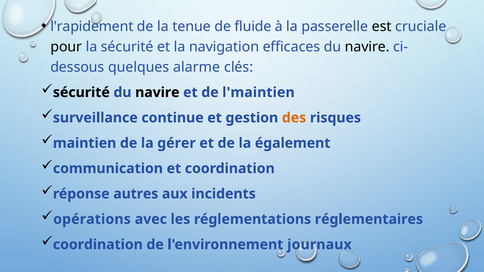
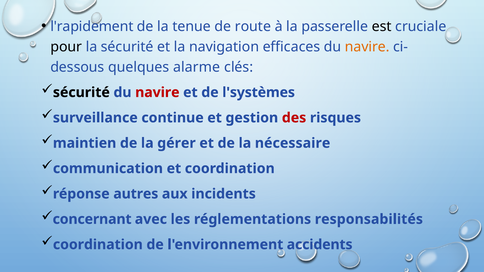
fluide: fluide -> route (253, 26)
navire colour: black -> orange (367, 47)
navire colour: black -> red (157, 92)
l'maintien: l'maintien -> l'systèmes (259, 92)
des colour: orange -> red (294, 118)
également: également -> nécessaire (293, 143)
opérations: opérations -> concernant (92, 219)
réglementaires: réglementaires -> responsabilités (369, 219)
journaux: journaux -> accidents (320, 245)
